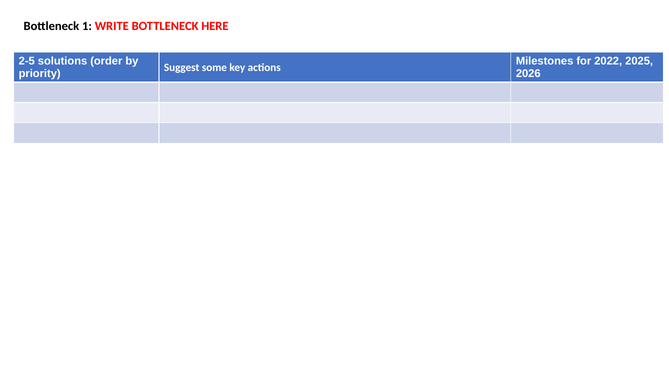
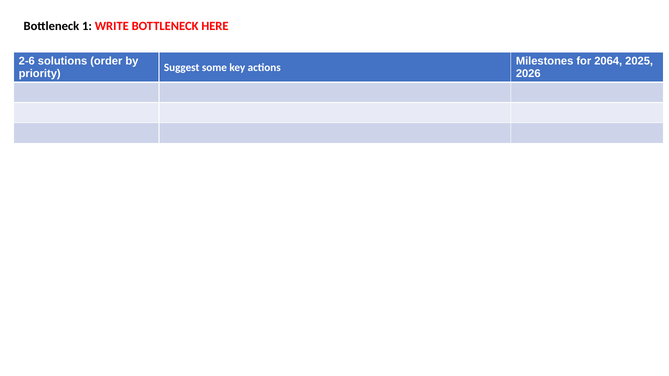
2-5: 2-5 -> 2-6 (27, 61)
2022: 2022 -> 2064 (608, 61)
